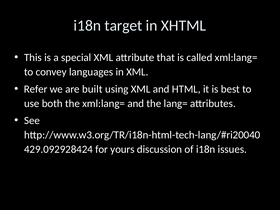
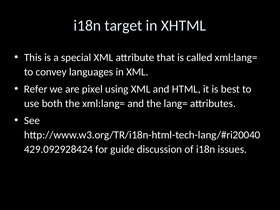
built: built -> pixel (92, 89)
yours: yours -> guide (122, 149)
